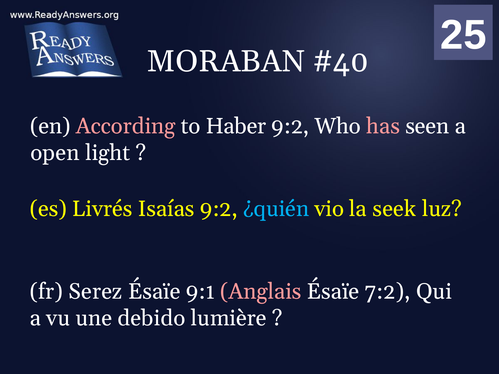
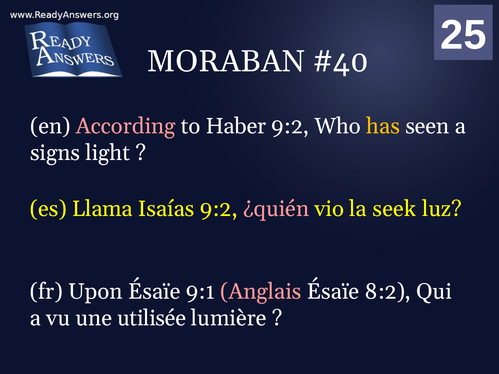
has colour: pink -> yellow (383, 126)
open: open -> signs (55, 153)
Livrés: Livrés -> Llama (102, 209)
¿quién colour: light blue -> pink (276, 209)
Serez: Serez -> Upon (95, 292)
7:2: 7:2 -> 8:2 (388, 292)
debido: debido -> utilisée (152, 318)
